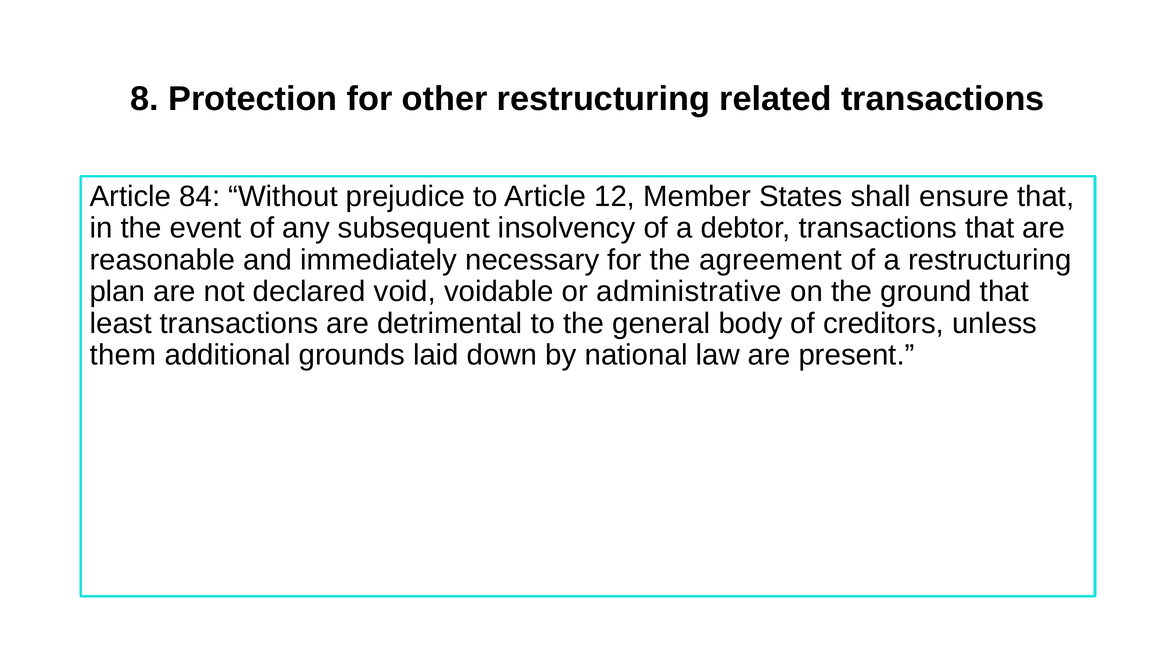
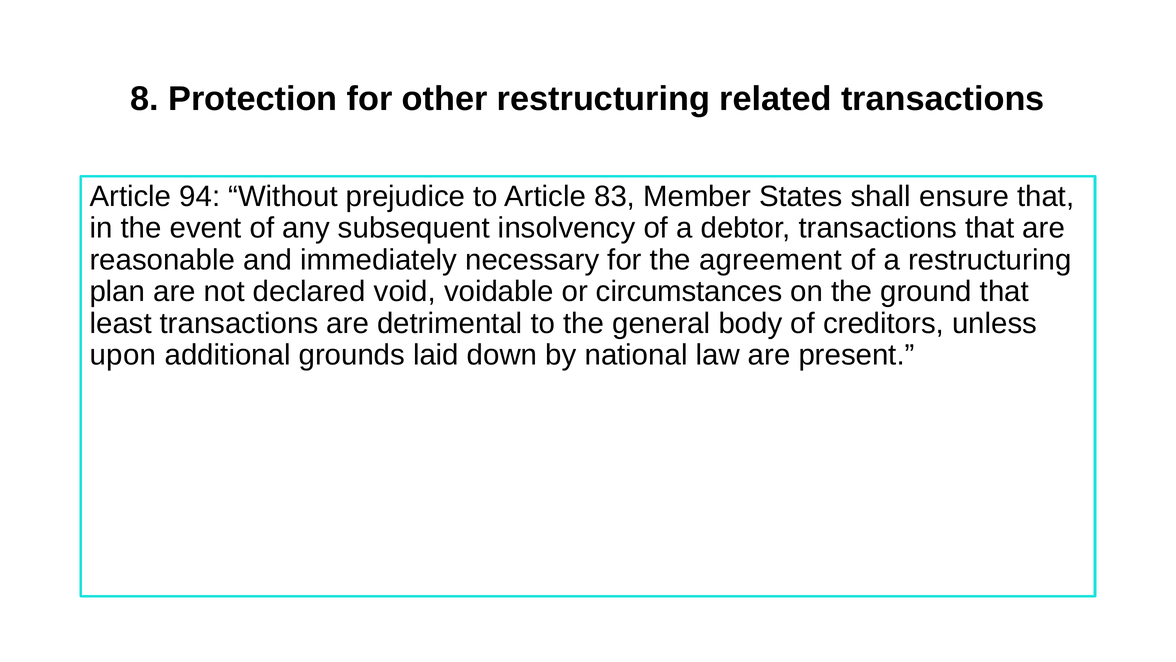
84: 84 -> 94 (200, 196)
12: 12 -> 83 (615, 196)
administrative: administrative -> circumstances (689, 291)
them: them -> upon (123, 355)
